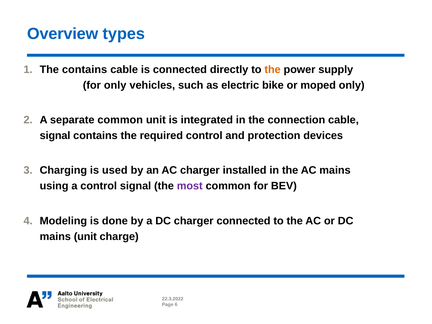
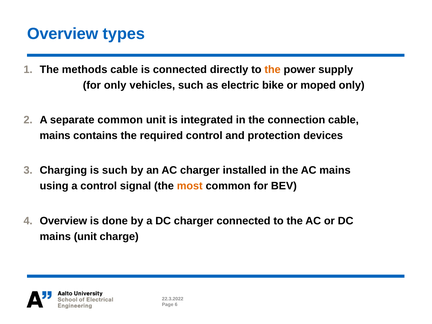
The contains: contains -> methods (85, 70)
signal: signal -> mains (55, 136)
is used: used -> such (115, 170)
most colour: purple -> orange (190, 186)
Modeling: Modeling -> Overview (63, 221)
